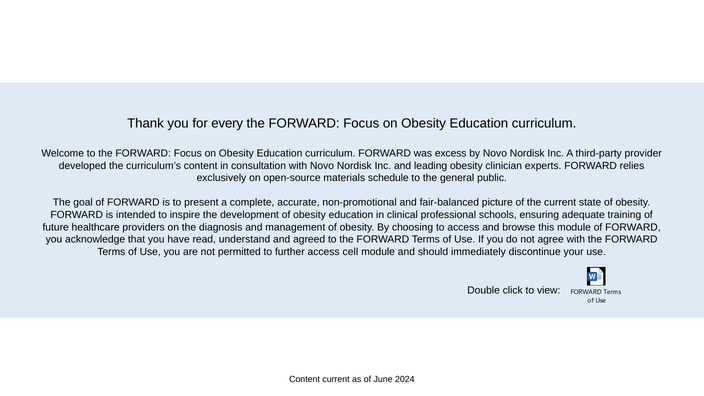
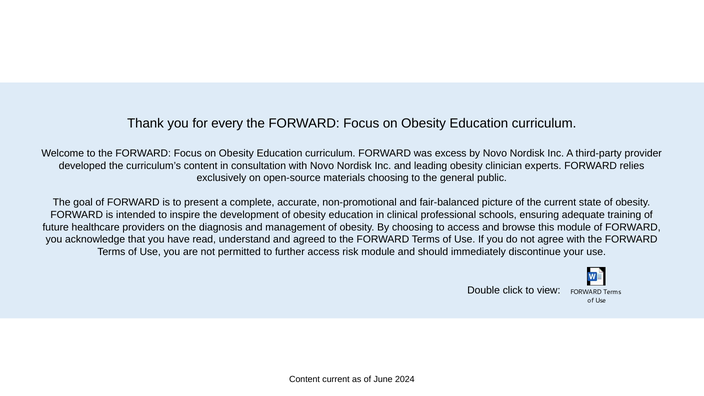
materials schedule: schedule -> choosing (388, 178)
cell: cell -> risk (350, 252)
